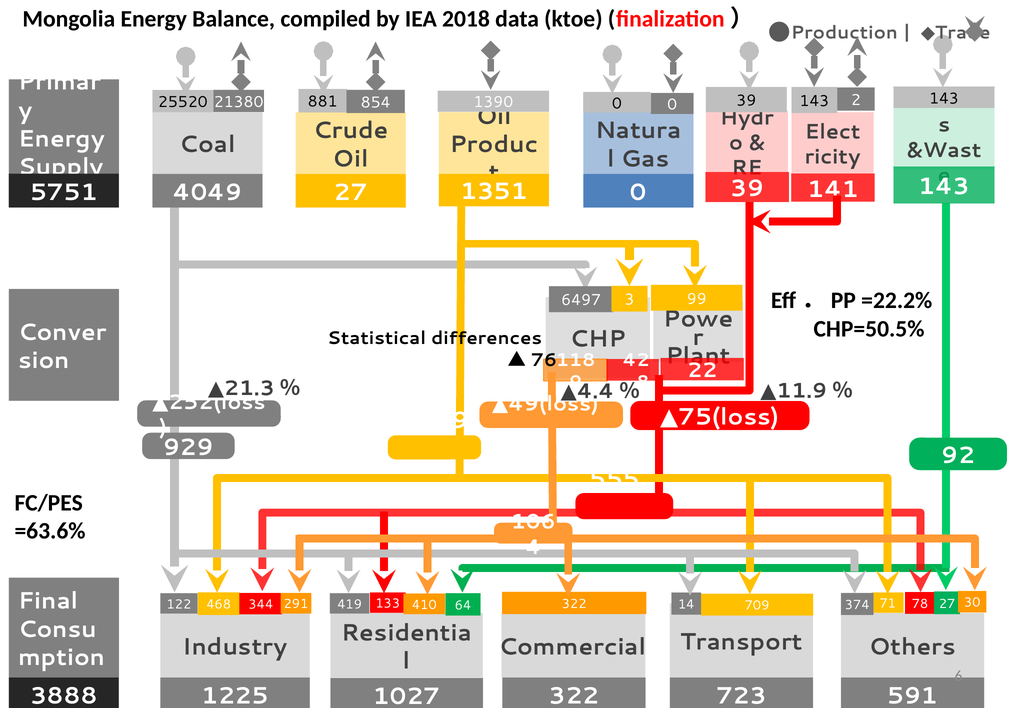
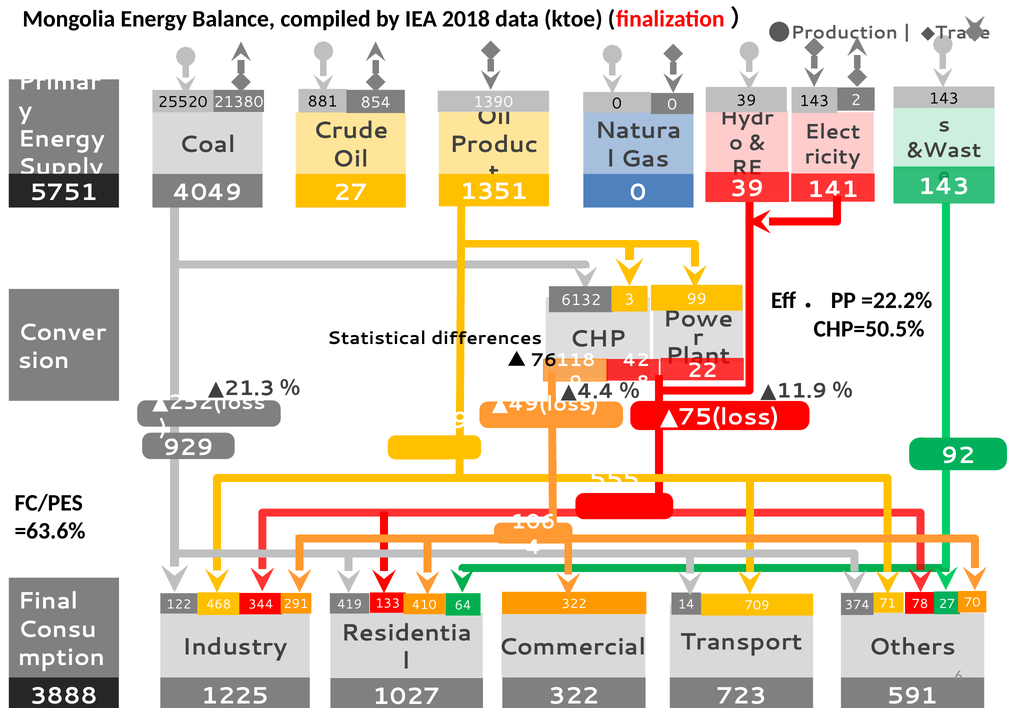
6497: 6497 -> 6132 (581, 300)
30: 30 -> 70 (972, 603)
